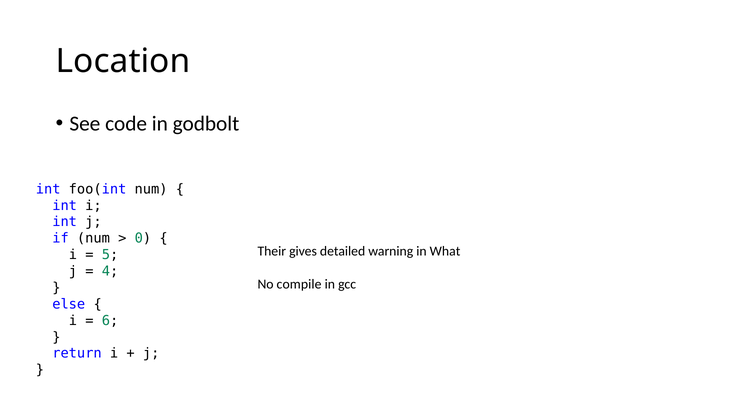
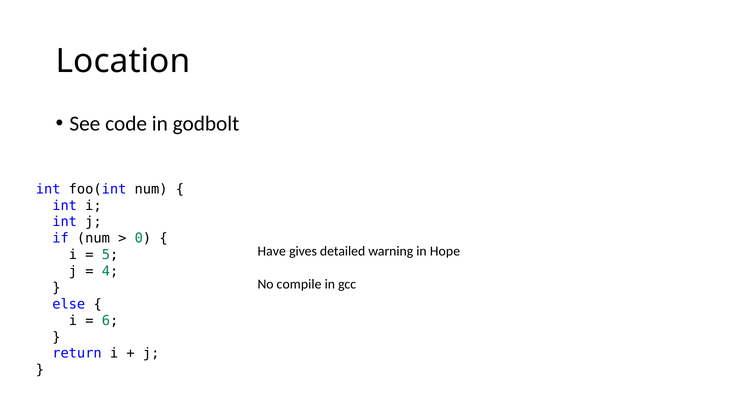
Their: Their -> Have (272, 251)
What: What -> Hope (445, 251)
